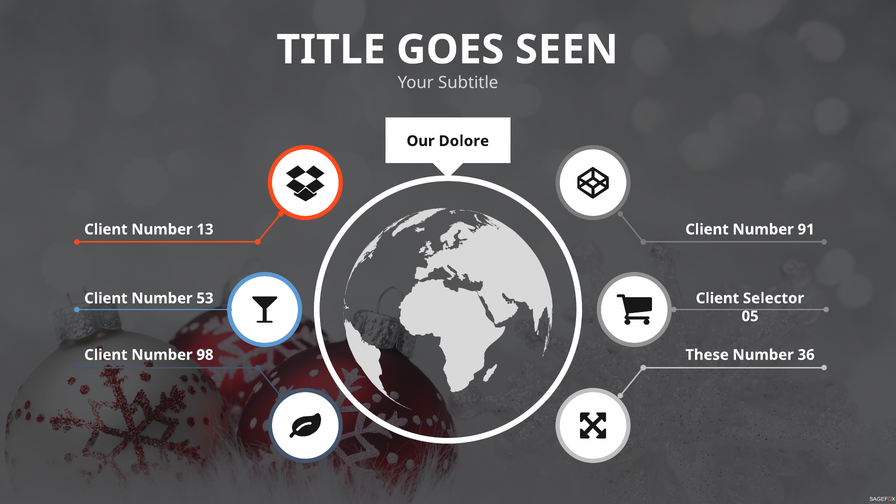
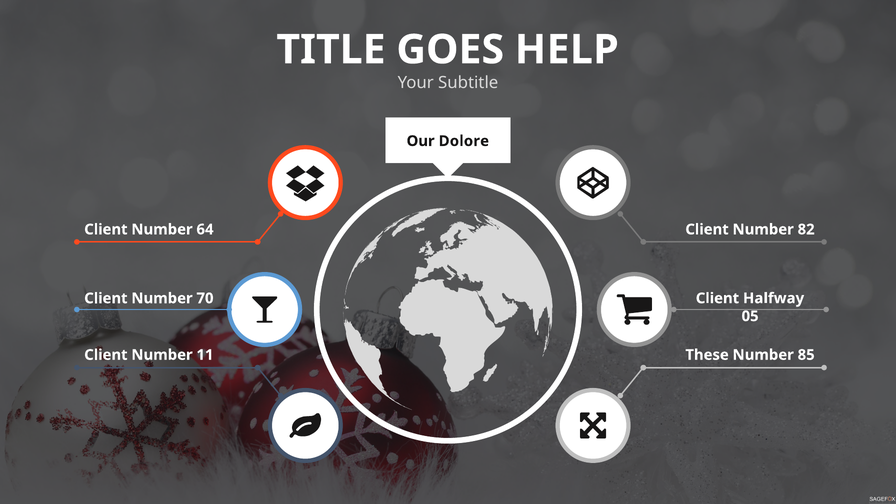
SEEN: SEEN -> HELP (567, 50)
13: 13 -> 64 (205, 229)
91: 91 -> 82 (806, 229)
Selector: Selector -> Halfway (774, 298)
53: 53 -> 70 (205, 298)
98: 98 -> 11 (205, 355)
36: 36 -> 85 (806, 355)
